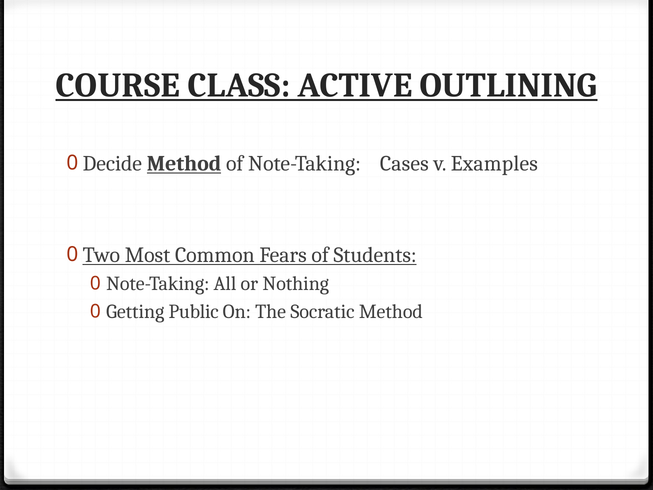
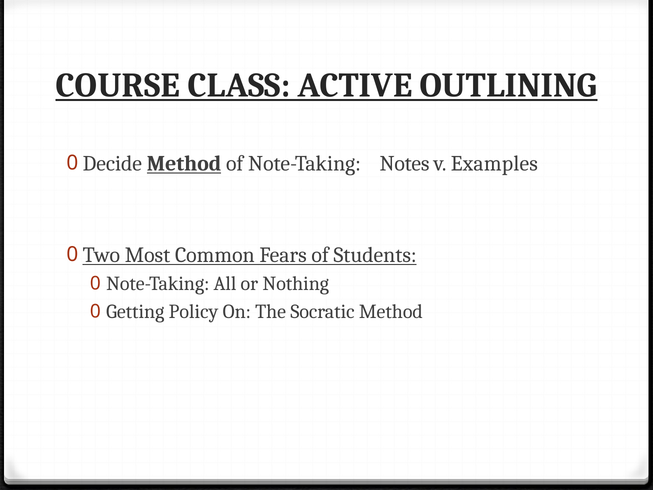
Cases: Cases -> Notes (404, 163)
Public: Public -> Policy (194, 312)
